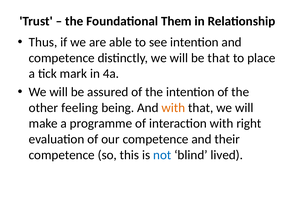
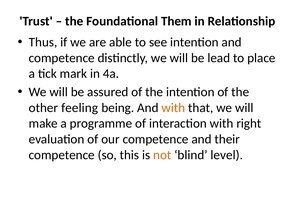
be that: that -> lead (219, 58)
not colour: blue -> orange (162, 155)
lived: lived -> level (227, 155)
